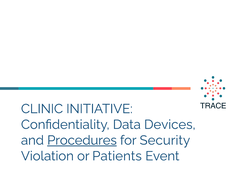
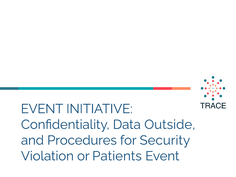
CLINIC: CLINIC -> EVENT (42, 109)
Devices: Devices -> Outside (170, 125)
Procedures underline: present -> none (82, 140)
